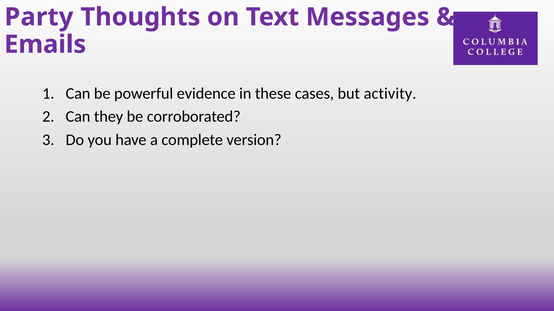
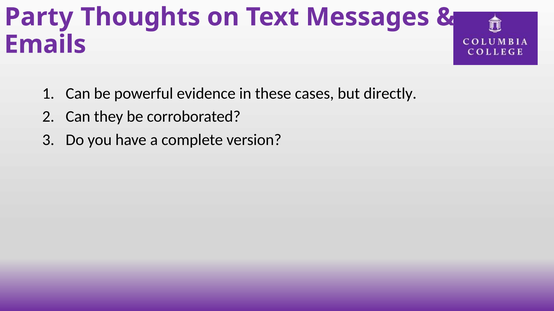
activity: activity -> directly (390, 94)
